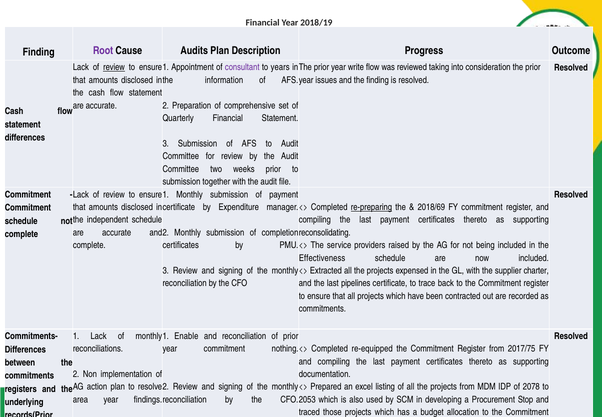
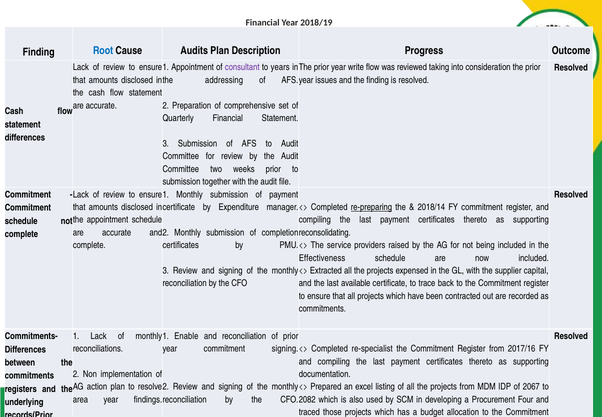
Root colour: purple -> blue (103, 51)
review underline: present -> none (114, 67)
information: information -> addressing (224, 80)
2018/69: 2018/69 -> 2018/14 (431, 207)
the independent: independent -> appointment (108, 220)
charter: charter -> capital (536, 271)
pipelines: pipelines -> available (356, 283)
commitment nothing: nothing -> signing (285, 349)
re-equipped: re-equipped -> re-specialist (372, 349)
2017/75: 2017/75 -> 2017/16 (522, 349)
2078: 2078 -> 2067 (531, 387)
2053: 2053 -> 2082 (307, 399)
Stop: Stop -> Four (526, 399)
